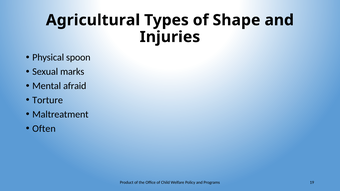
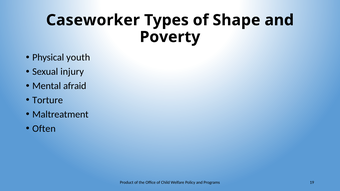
Agricultural: Agricultural -> Caseworker (93, 20)
Injuries: Injuries -> Poverty (170, 37)
spoon: spoon -> youth (78, 57)
marks: marks -> injury (72, 72)
